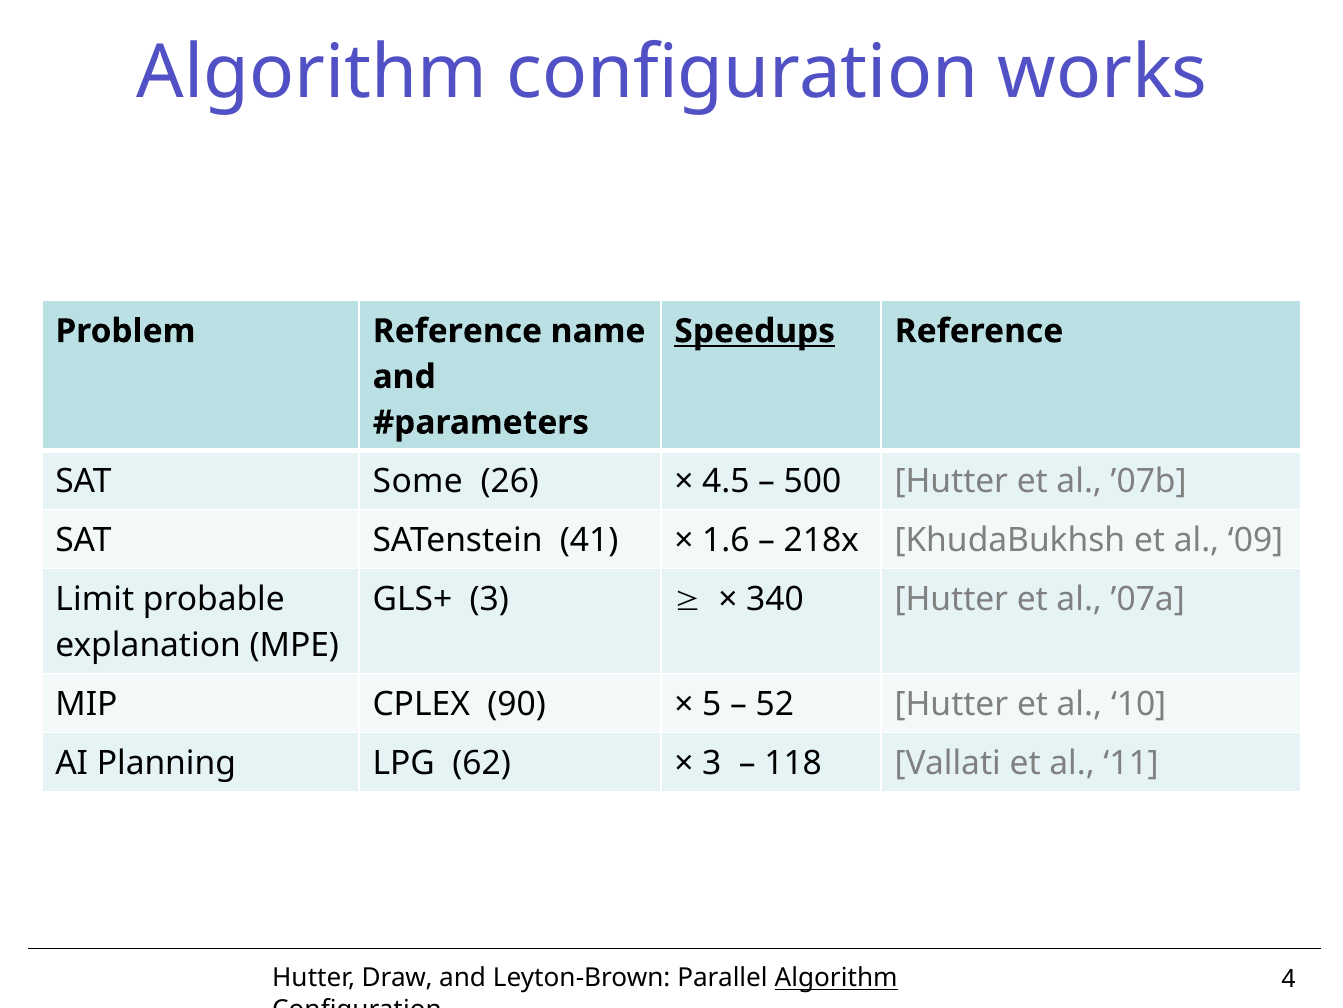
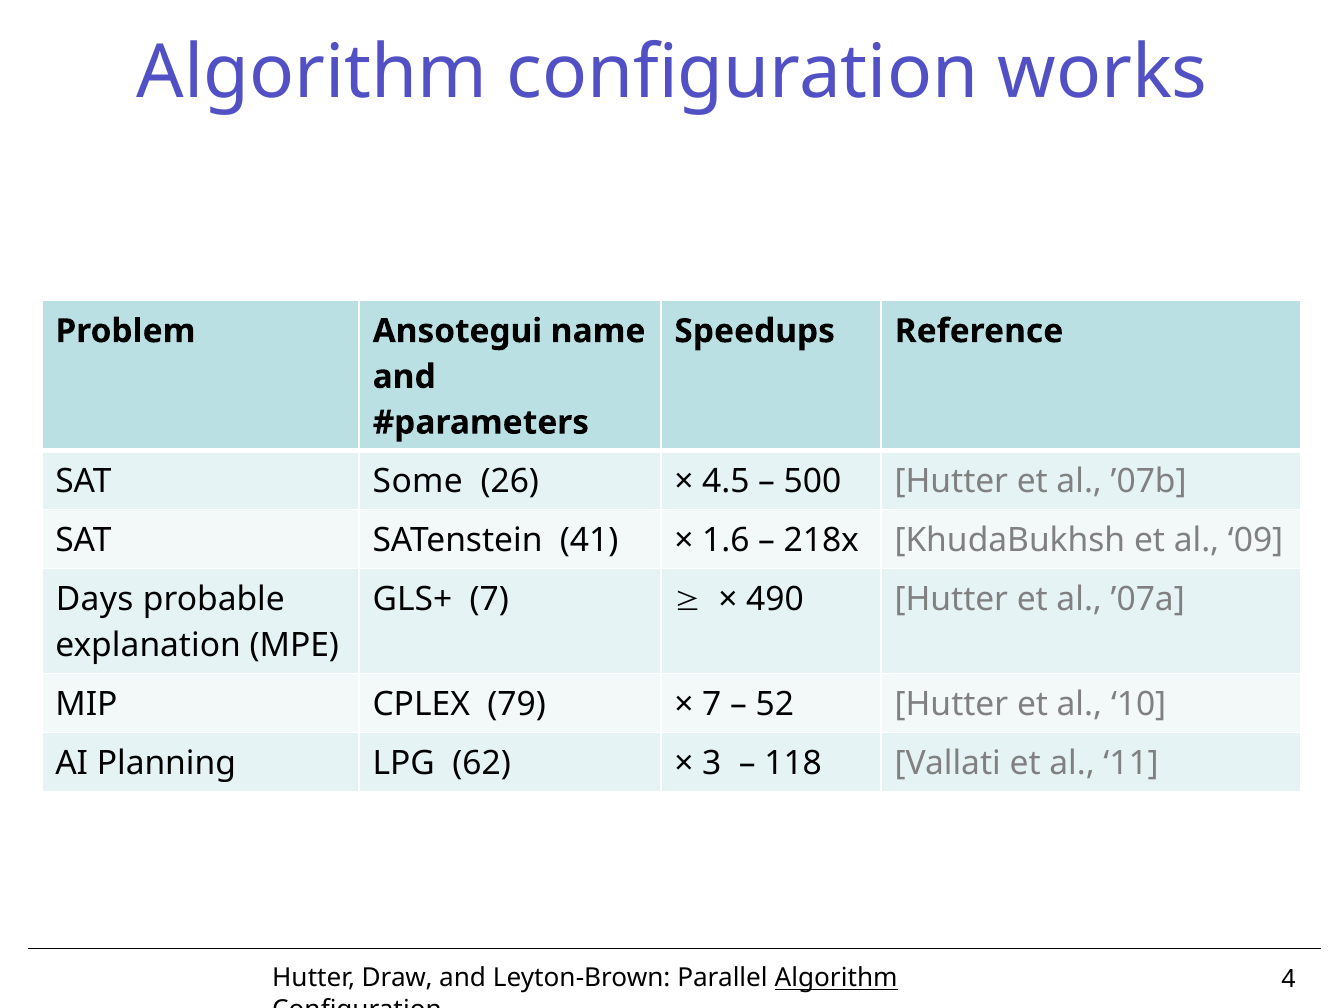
Problem Reference: Reference -> Ansotegui (457, 331)
Speedups underline: present -> none (755, 331)
Limit: Limit -> Days (95, 599)
GLS+ 3: 3 -> 7 (489, 599)
340: 340 -> 490 (775, 599)
90: 90 -> 79 (517, 704)
5: 5 -> 7 (712, 704)
